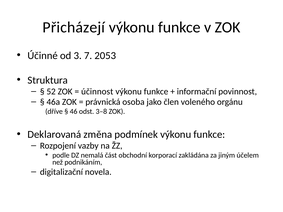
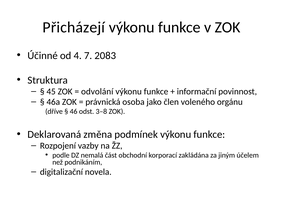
3: 3 -> 4 (78, 56)
2053: 2053 -> 2083 (105, 56)
52: 52 -> 45 (51, 92)
účinnost: účinnost -> odvolání (97, 92)
